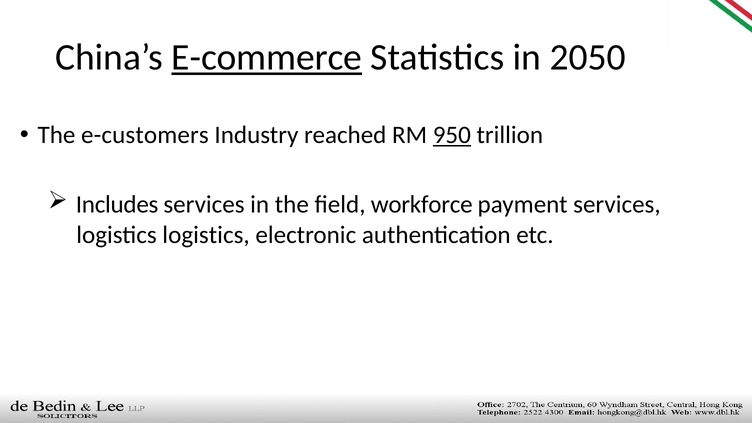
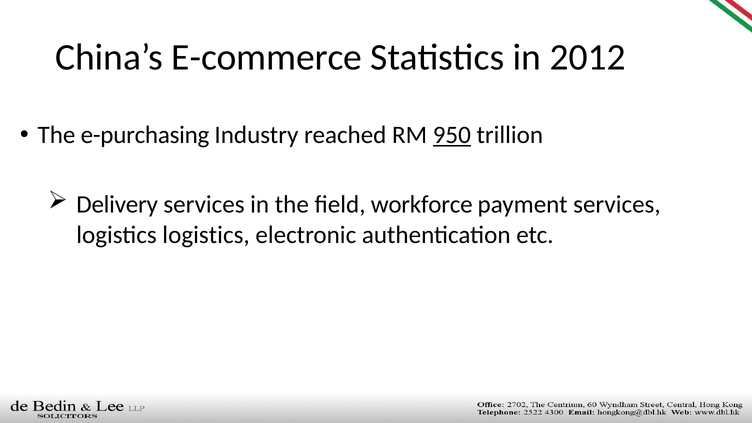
E-commerce underline: present -> none (267, 58)
2050: 2050 -> 2012 (588, 58)
e-customers: e-customers -> e-purchasing (145, 135)
Includes: Includes -> Delivery (117, 205)
